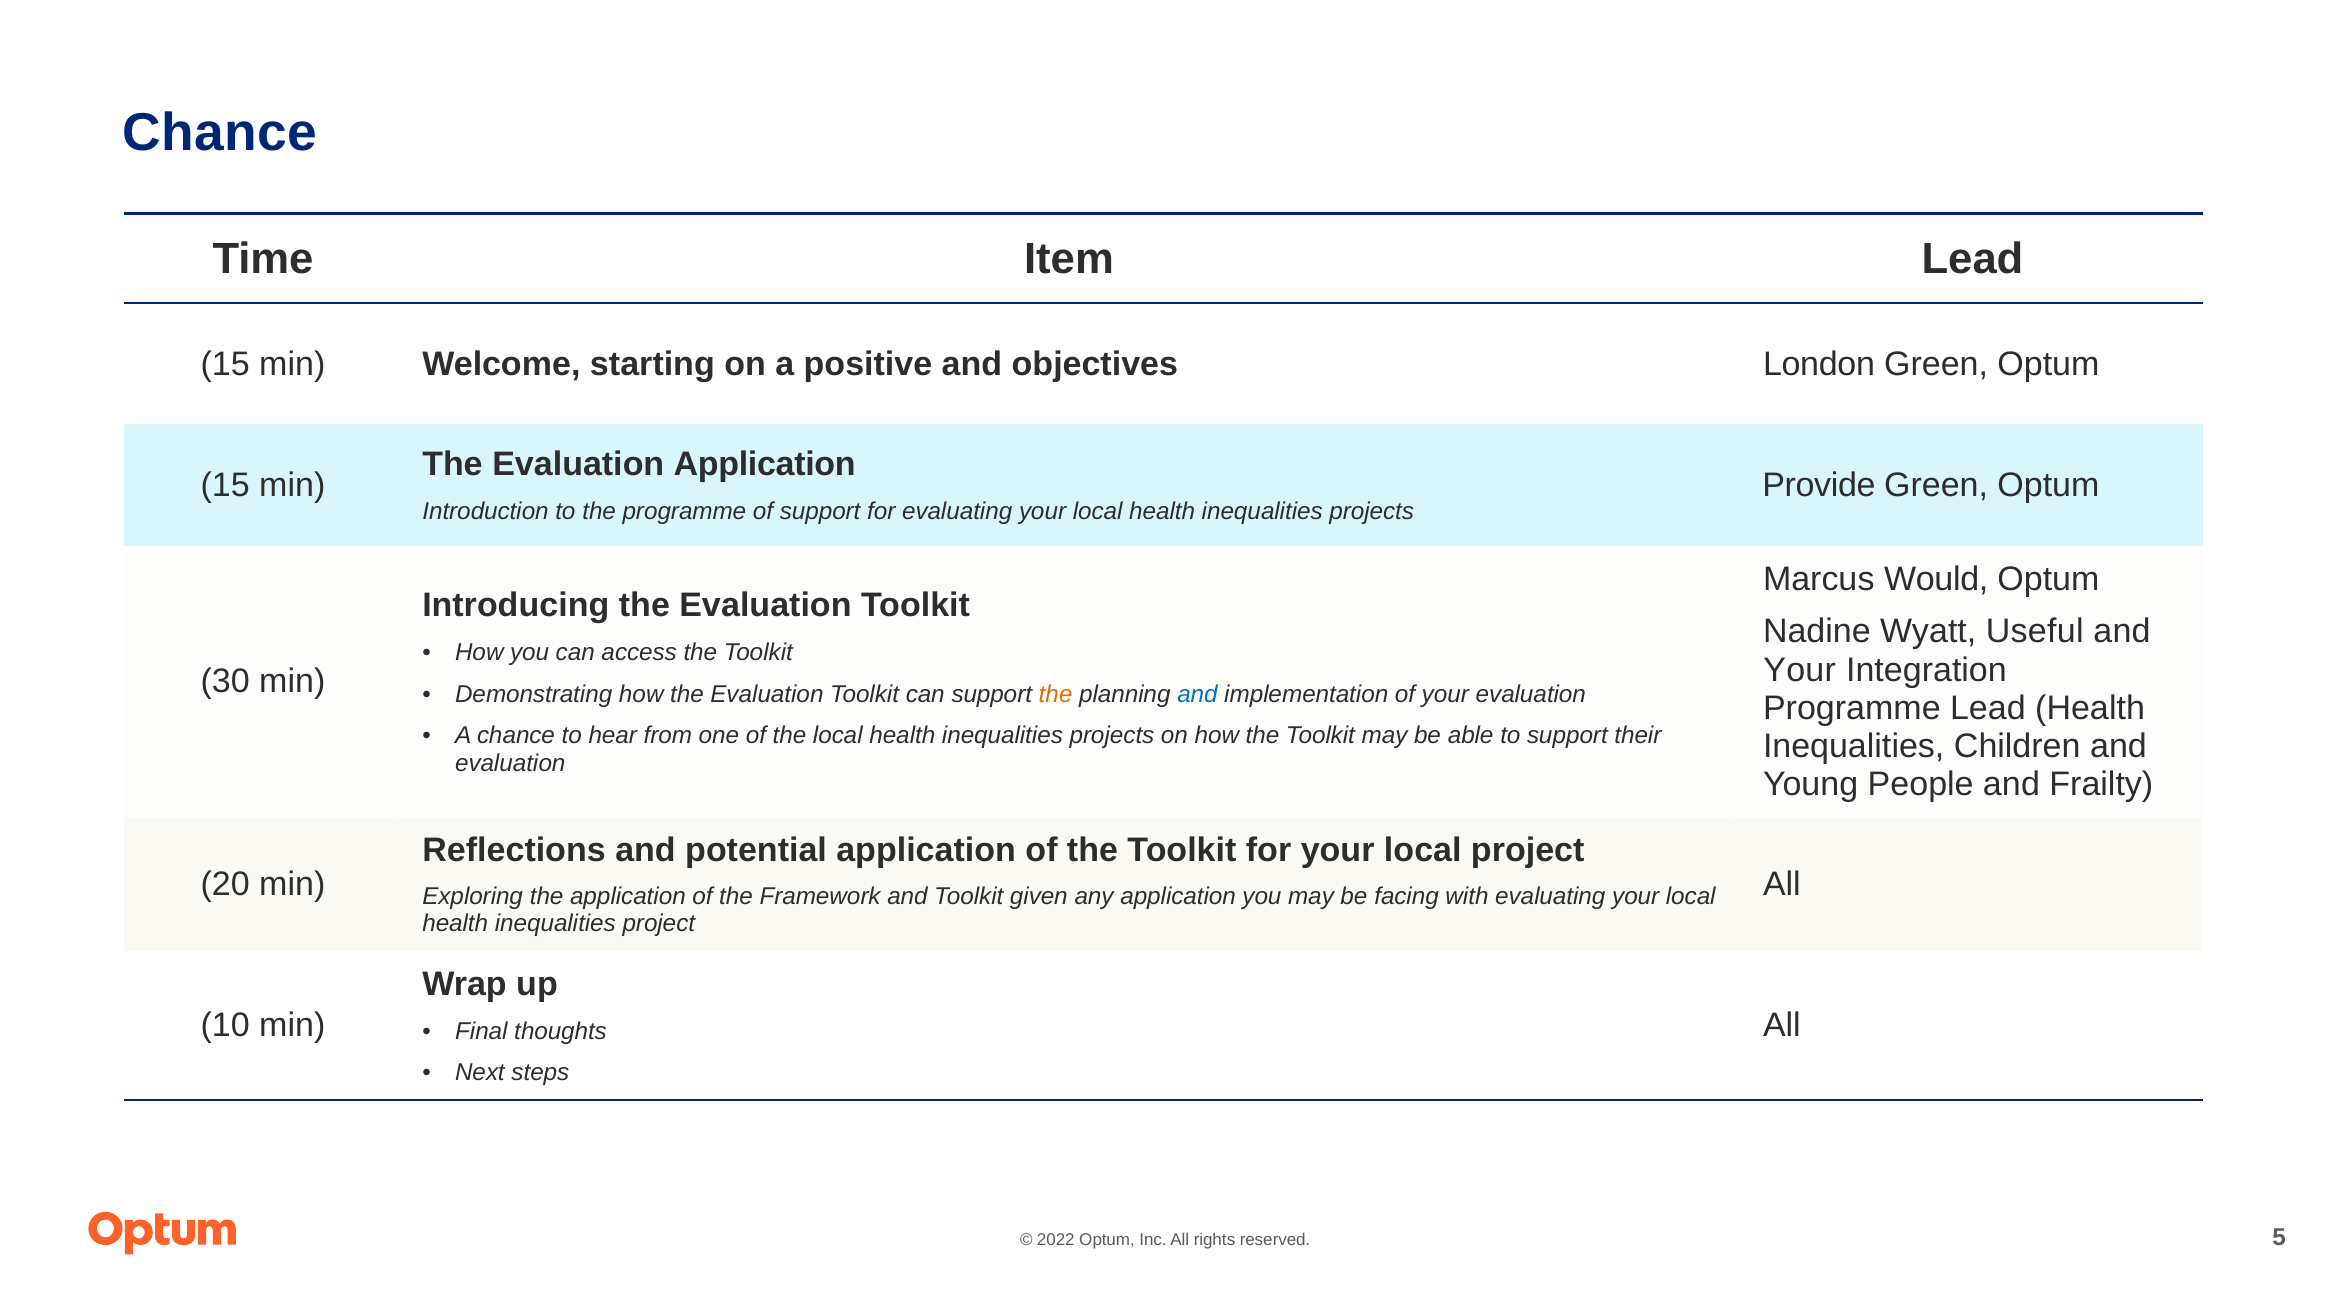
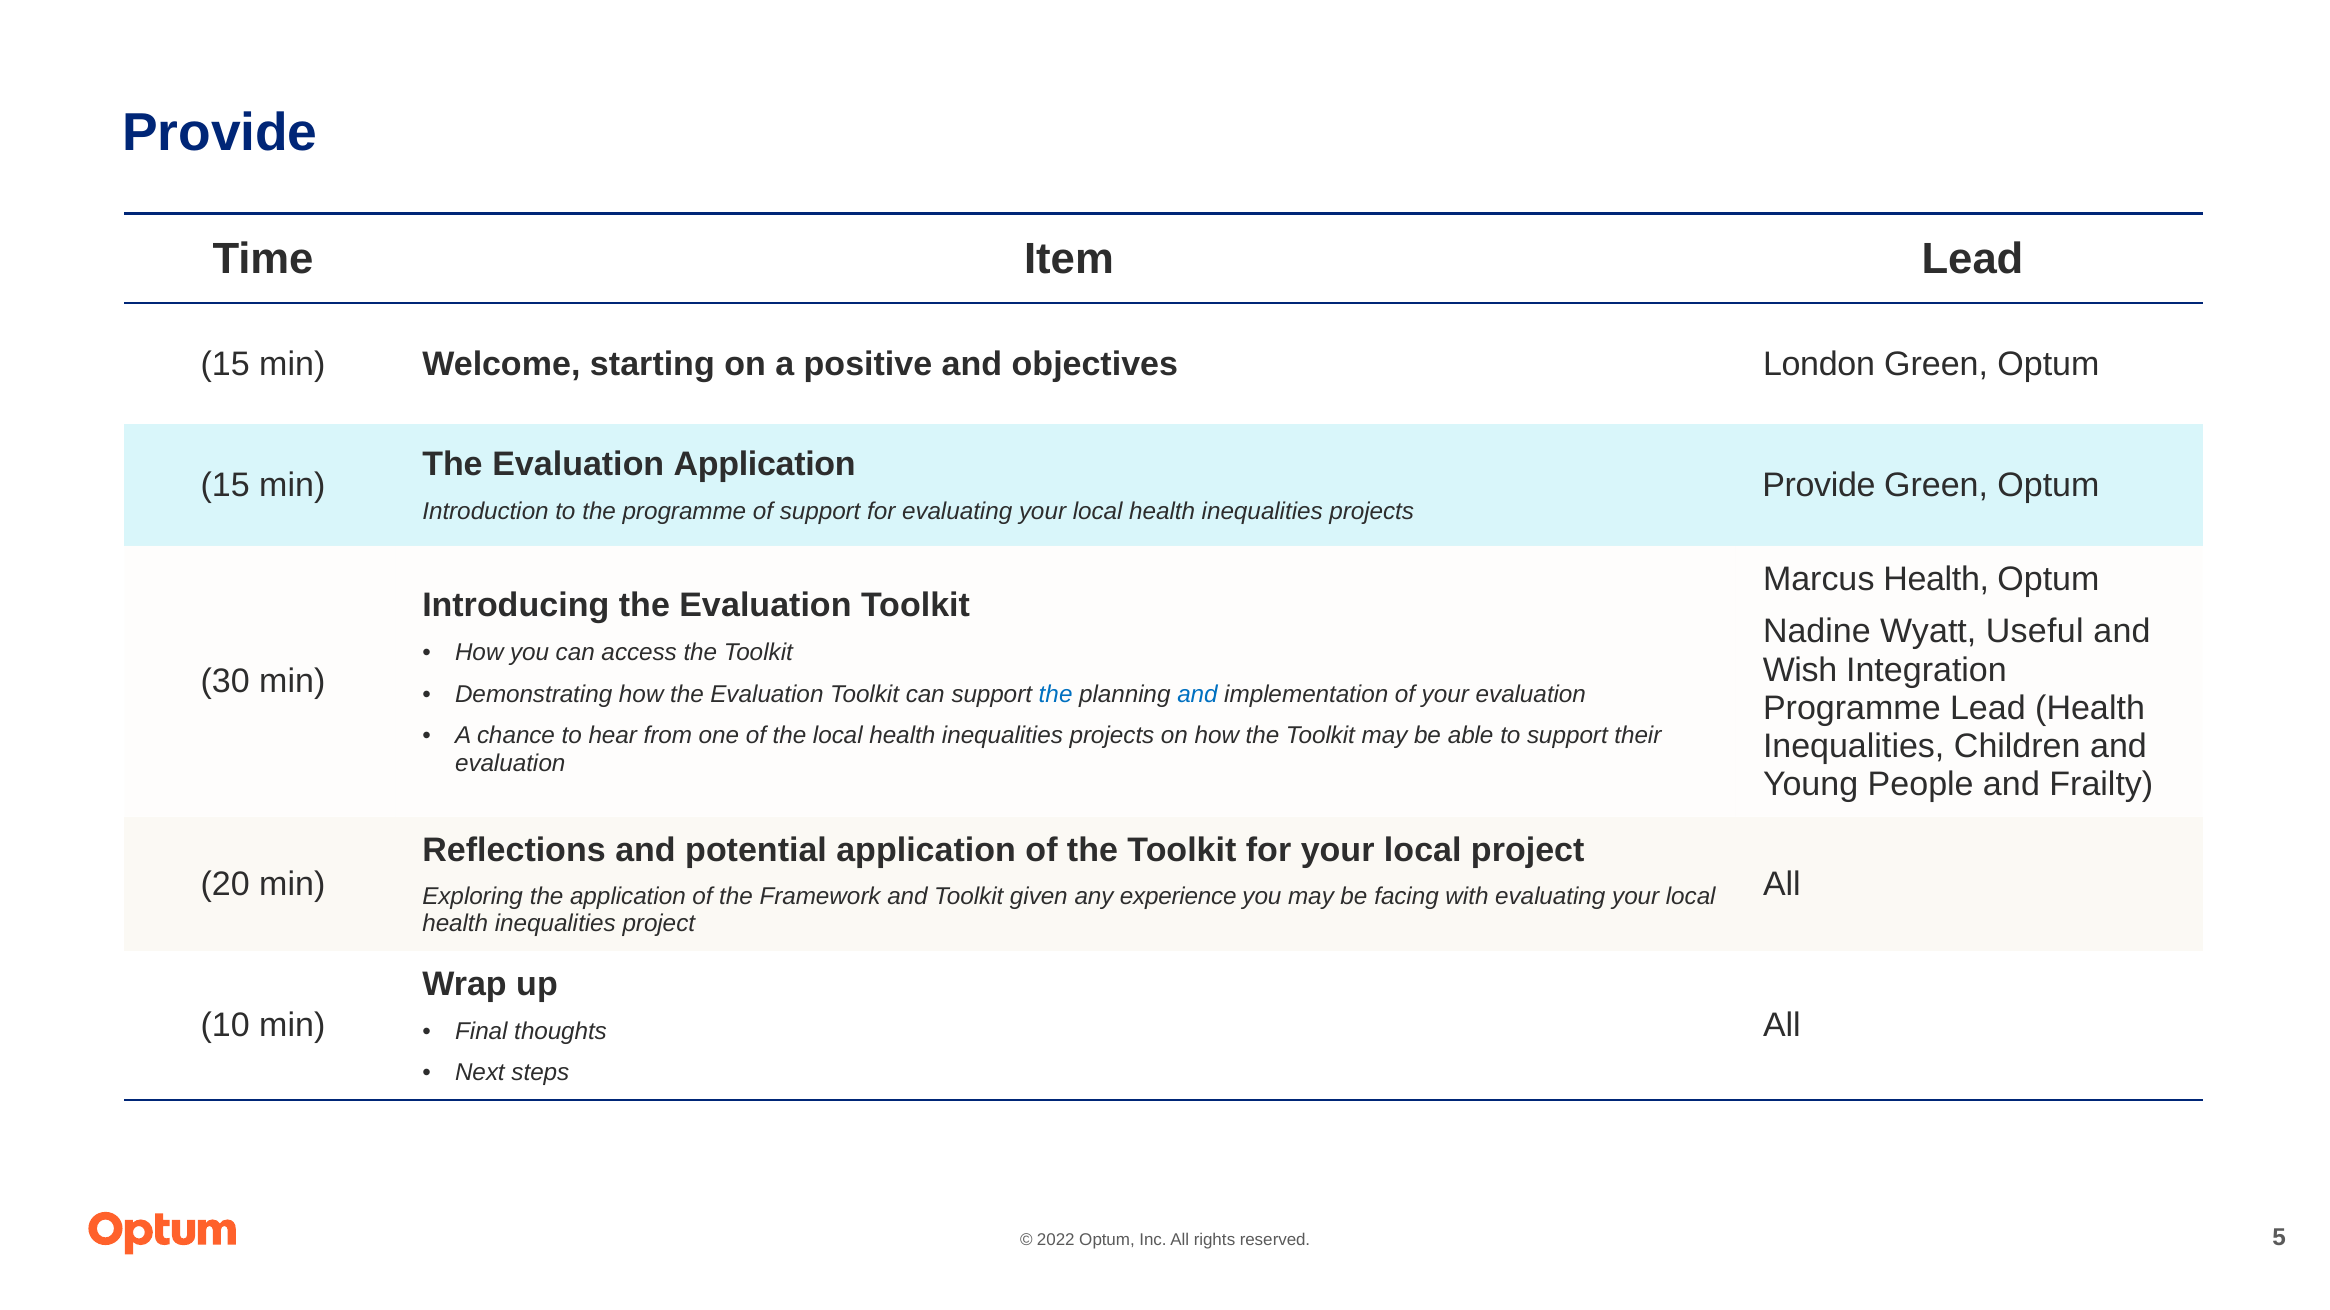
Chance: Chance -> Provide (220, 133)
Marcus Would: Would -> Health (1936, 579)
Your: Your -> Wish (1800, 670)
the colour: orange -> blue (1056, 695)
any application: application -> experience (1178, 897)
